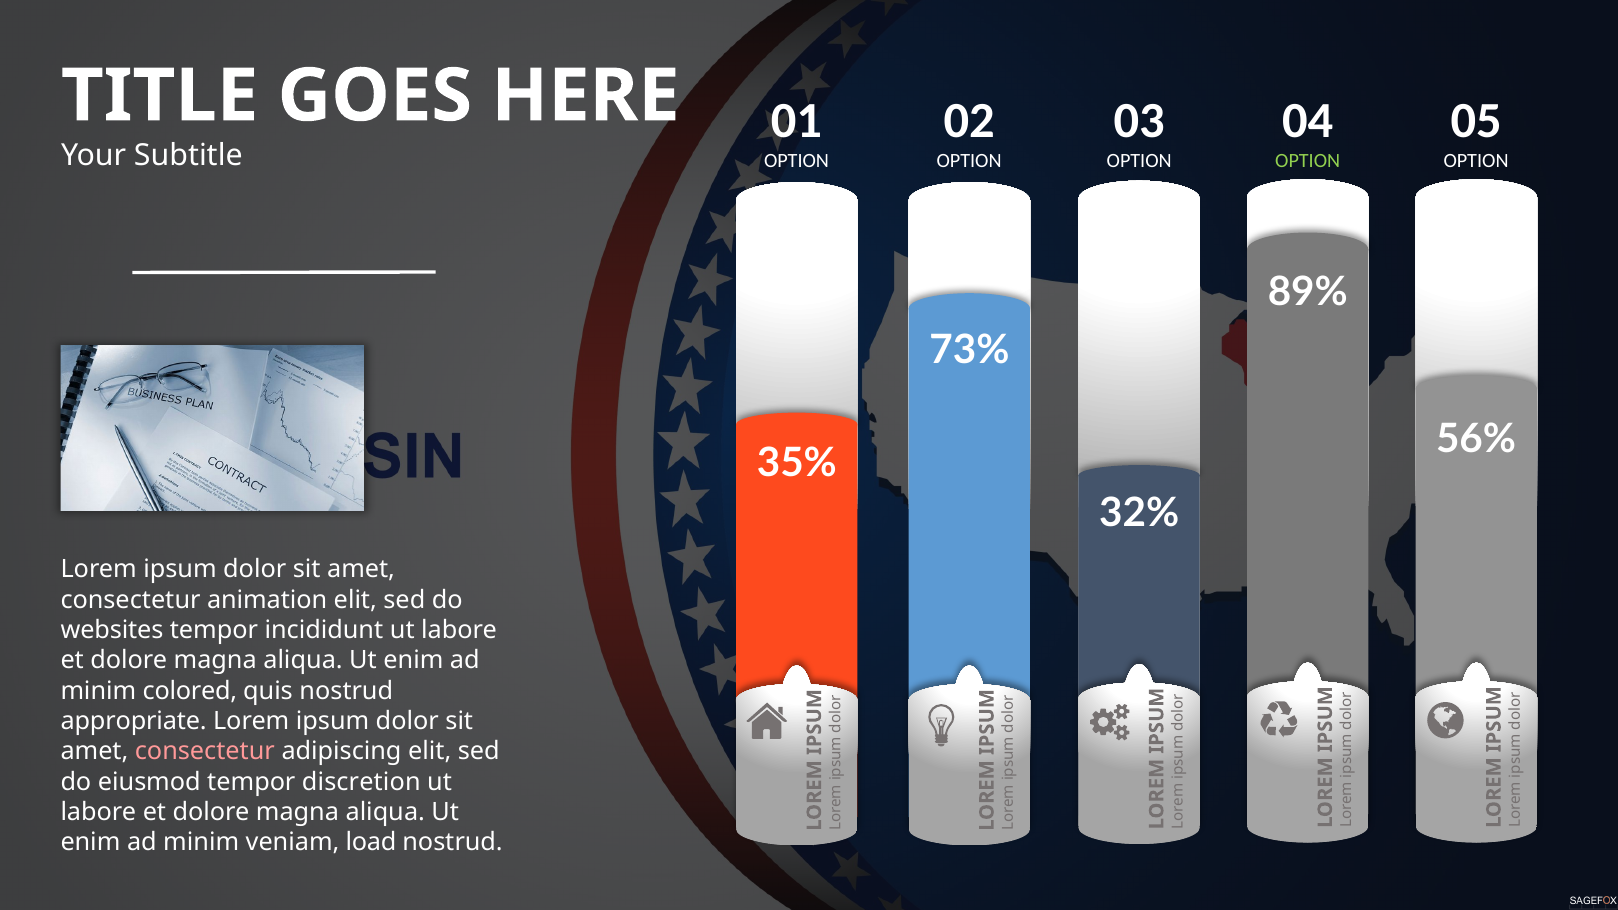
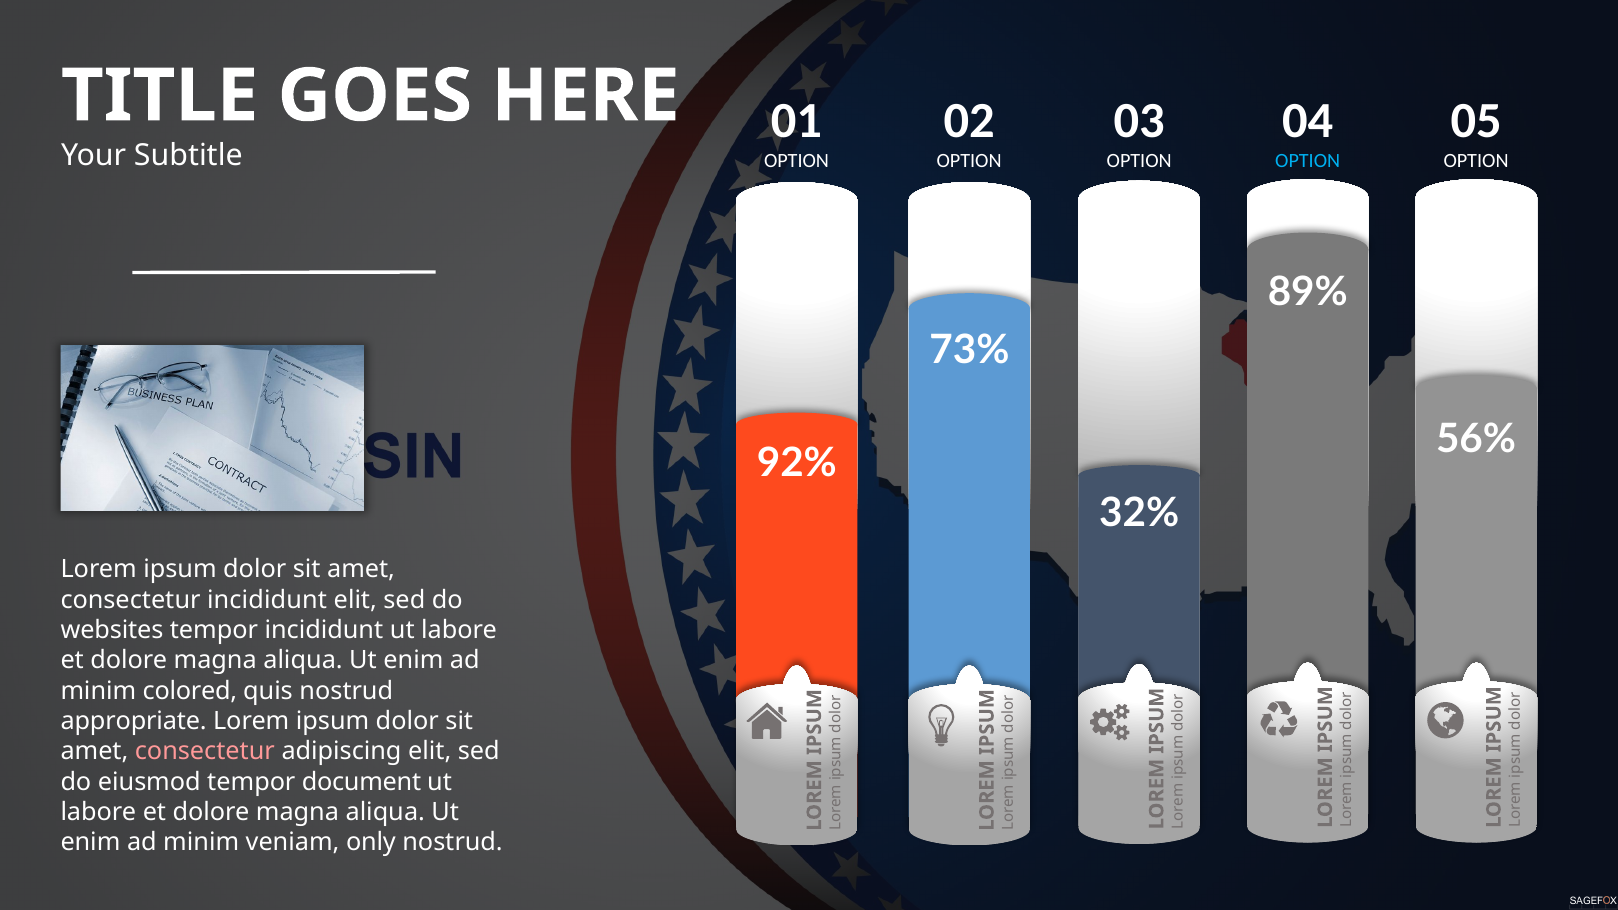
OPTION colour: light green -> light blue (1308, 161)
35%: 35% -> 92% (797, 463)
consectetur animation: animation -> incididunt (267, 600)
discretion: discretion -> document (361, 782)
load: load -> only (371, 842)
